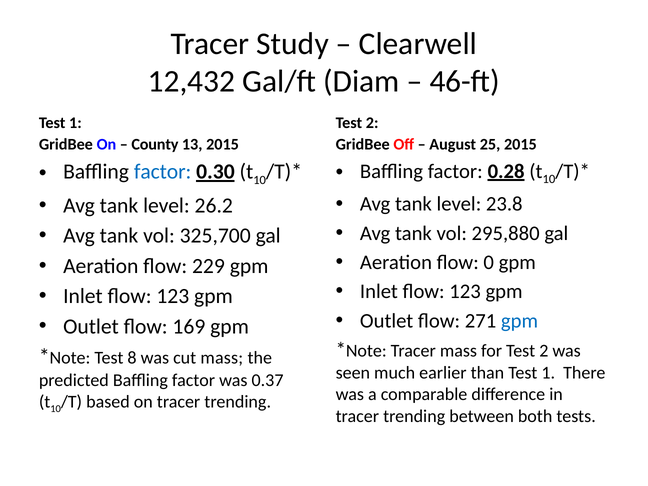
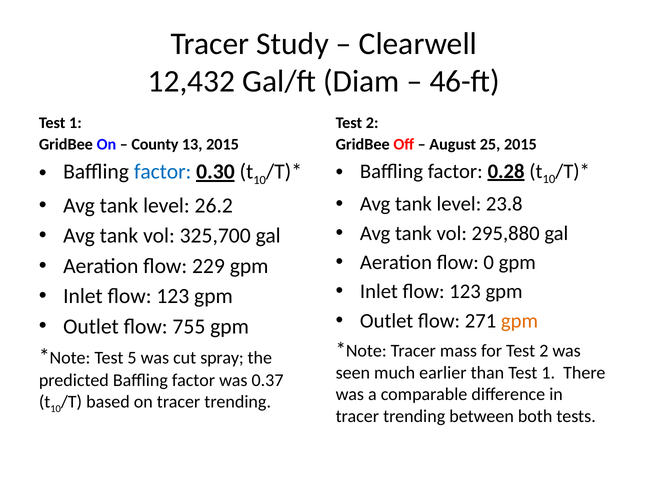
gpm colour: blue -> orange (520, 321)
169: 169 -> 755 (189, 327)
8: 8 -> 5 (132, 358)
cut mass: mass -> spray (222, 358)
